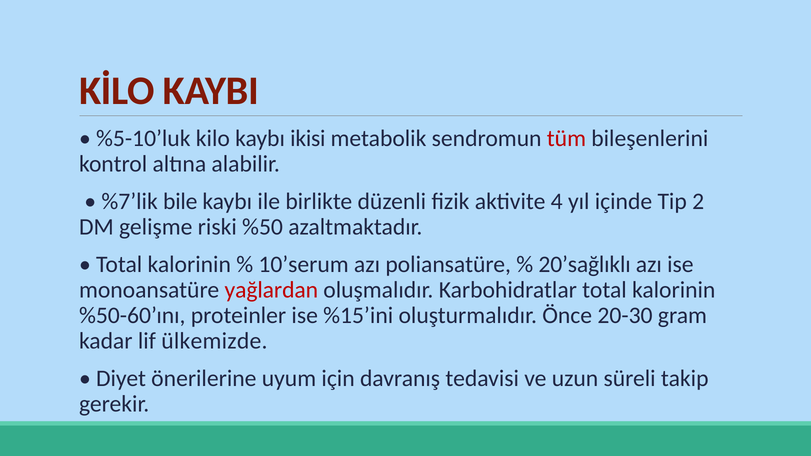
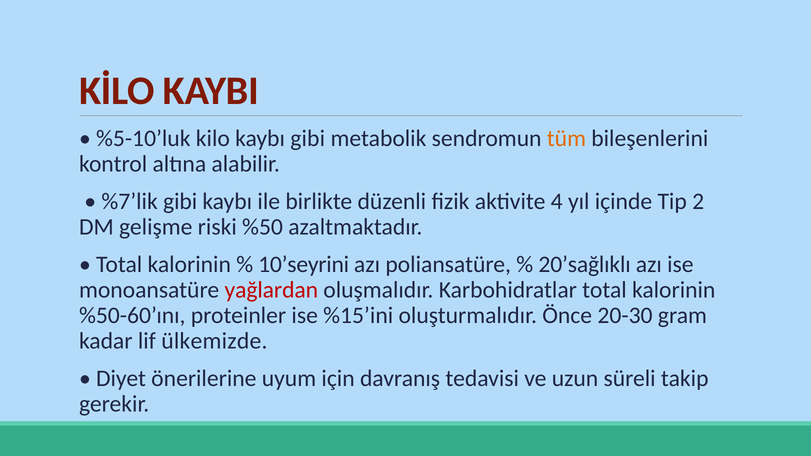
kaybı ikisi: ikisi -> gibi (308, 138)
tüm colour: red -> orange (566, 138)
%7’lik bile: bile -> gibi (180, 201)
10’serum: 10’serum -> 10’seyrini (304, 264)
